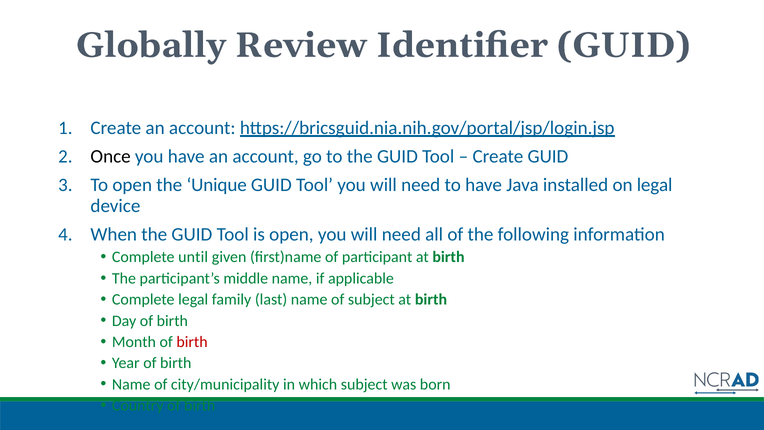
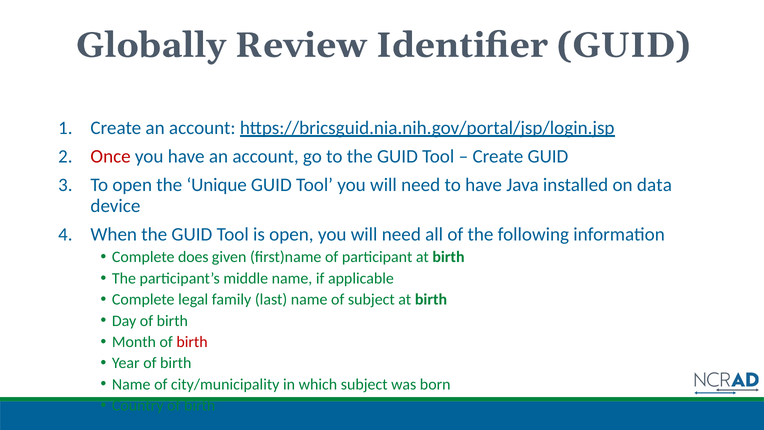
Once colour: black -> red (111, 156)
on legal: legal -> data (654, 185)
until: until -> does (193, 257)
